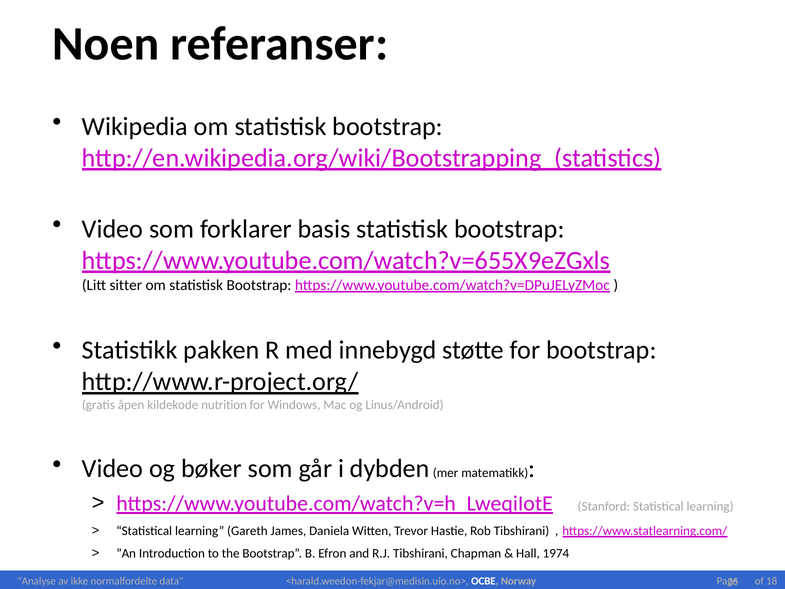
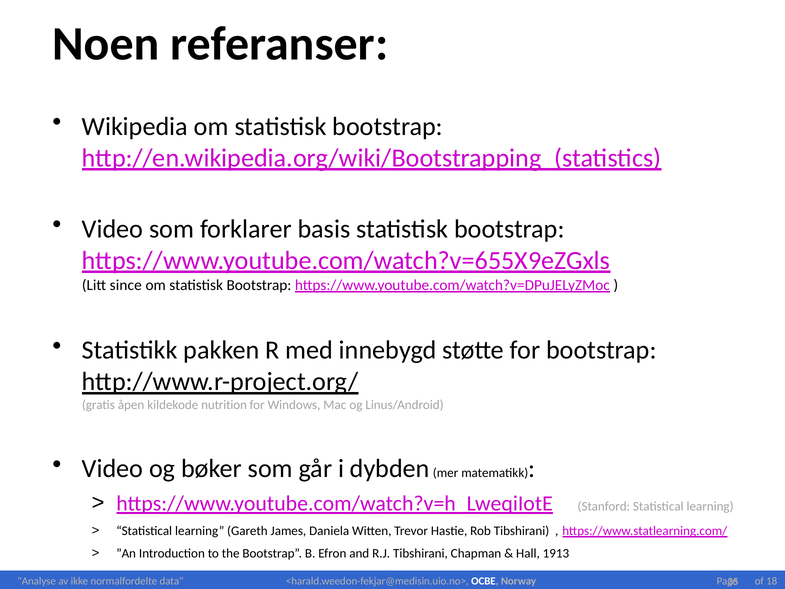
sitter: sitter -> since (126, 285)
1974: 1974 -> 1913 (556, 553)
